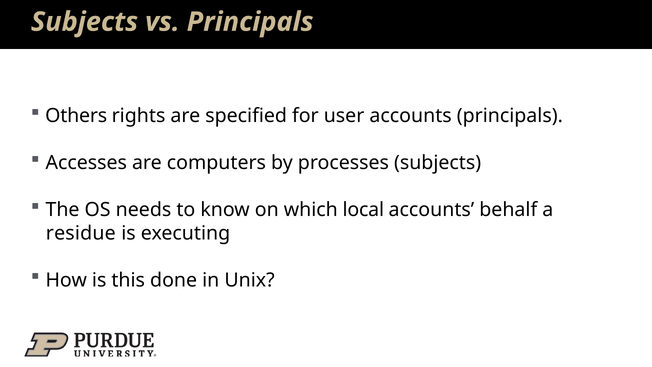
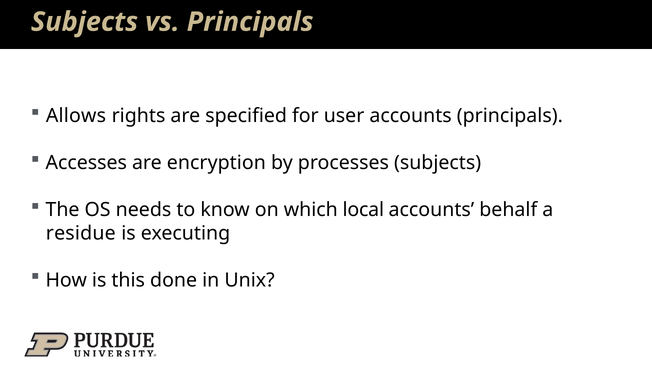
Others: Others -> Allows (76, 116)
computers: computers -> encryption (216, 163)
